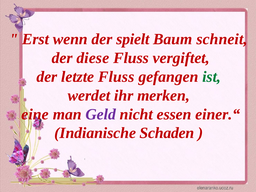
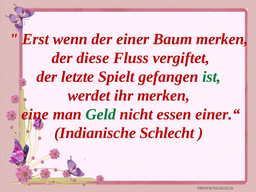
spielt: spielt -> einer (133, 39)
Baum schneit: schneit -> merken (222, 39)
letzte Fluss: Fluss -> Spielt (116, 77)
Geld colour: purple -> green (101, 114)
Schaden: Schaden -> Schlecht (167, 133)
